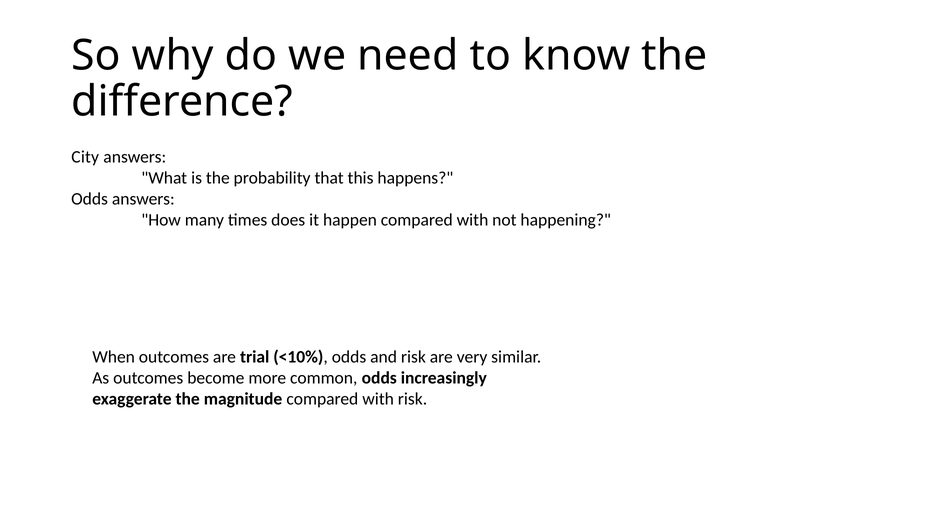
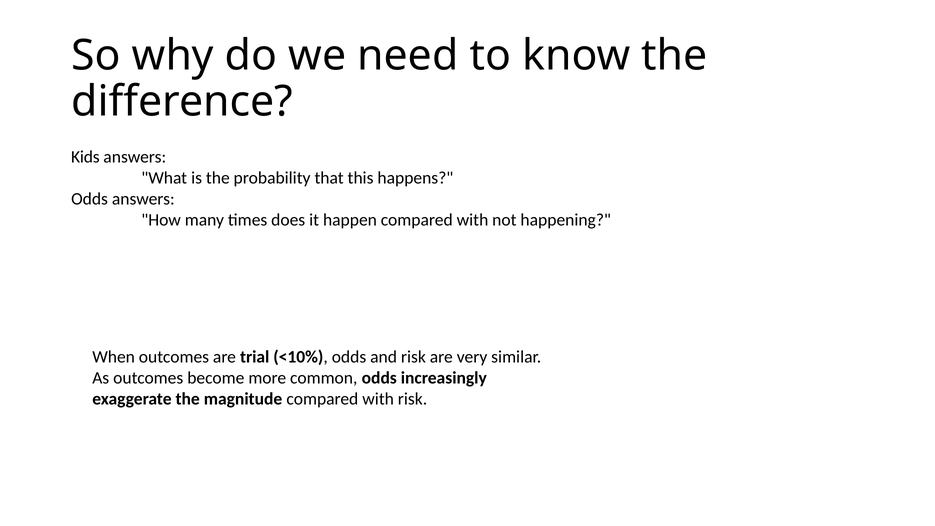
City: City -> Kids (85, 157)
